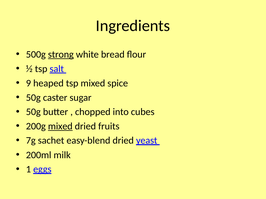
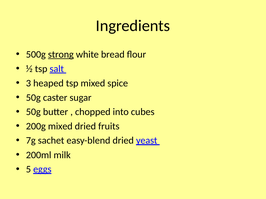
9: 9 -> 3 (28, 83)
mixed underline: present -> none (60, 126)
1: 1 -> 5 (28, 170)
